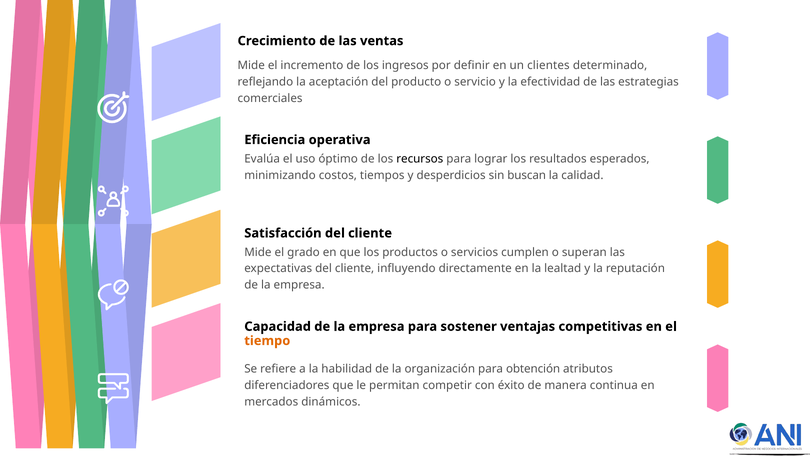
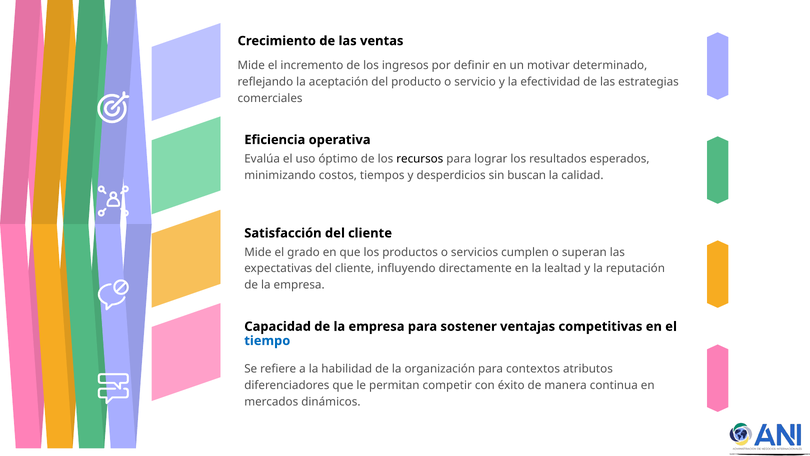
clientes: clientes -> motivar (548, 65)
tiempo colour: orange -> blue (267, 340)
obtención: obtención -> contextos (533, 369)
